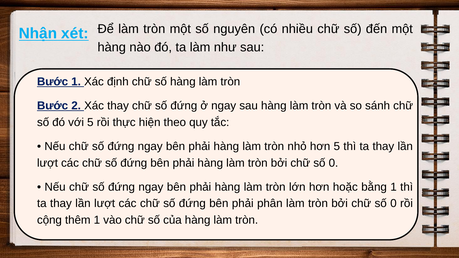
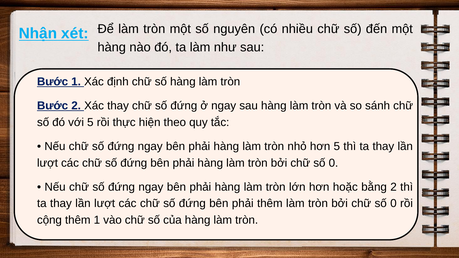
bằng 1: 1 -> 2 (394, 187)
phải phân: phân -> thêm (270, 204)
